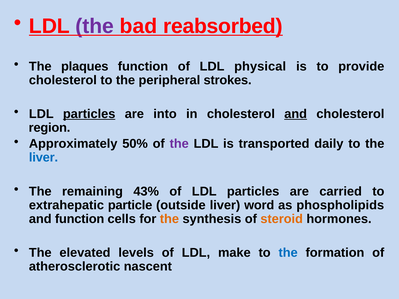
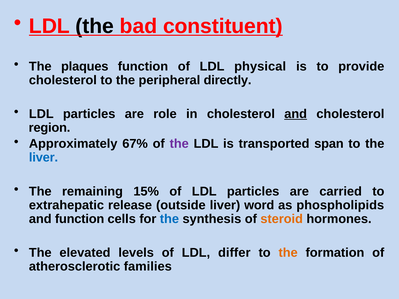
the colour: purple -> black (95, 26)
reabsorbed: reabsorbed -> constituent (223, 26)
strokes: strokes -> directly (228, 80)
particles underline: present -> none (89, 114)
into: into -> role (165, 114)
50%: 50% -> 67% (135, 144)
daily: daily -> span (329, 144)
43%: 43% -> 15% (146, 191)
particle: particle -> release (130, 205)
the colour: orange -> blue (169, 219)
make: make -> differ (234, 253)
the colour: blue -> orange (288, 253)
nascent: nascent -> families (148, 267)
